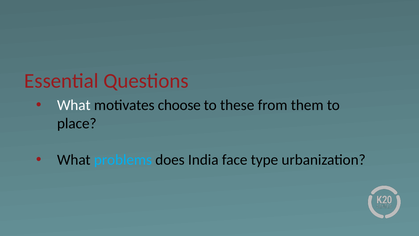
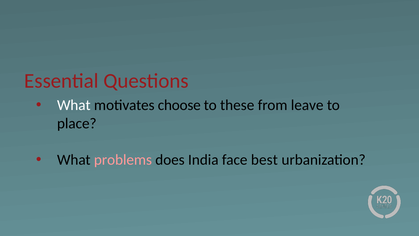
them: them -> leave (307, 105)
problems colour: light blue -> pink (123, 160)
type: type -> best (264, 160)
